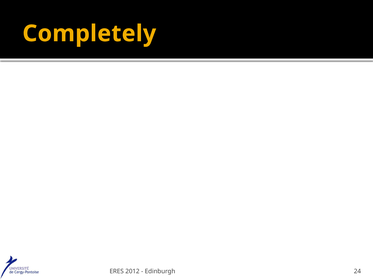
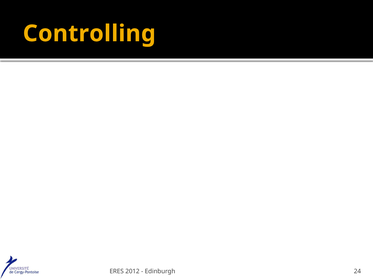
Completely: Completely -> Controlling (89, 34)
